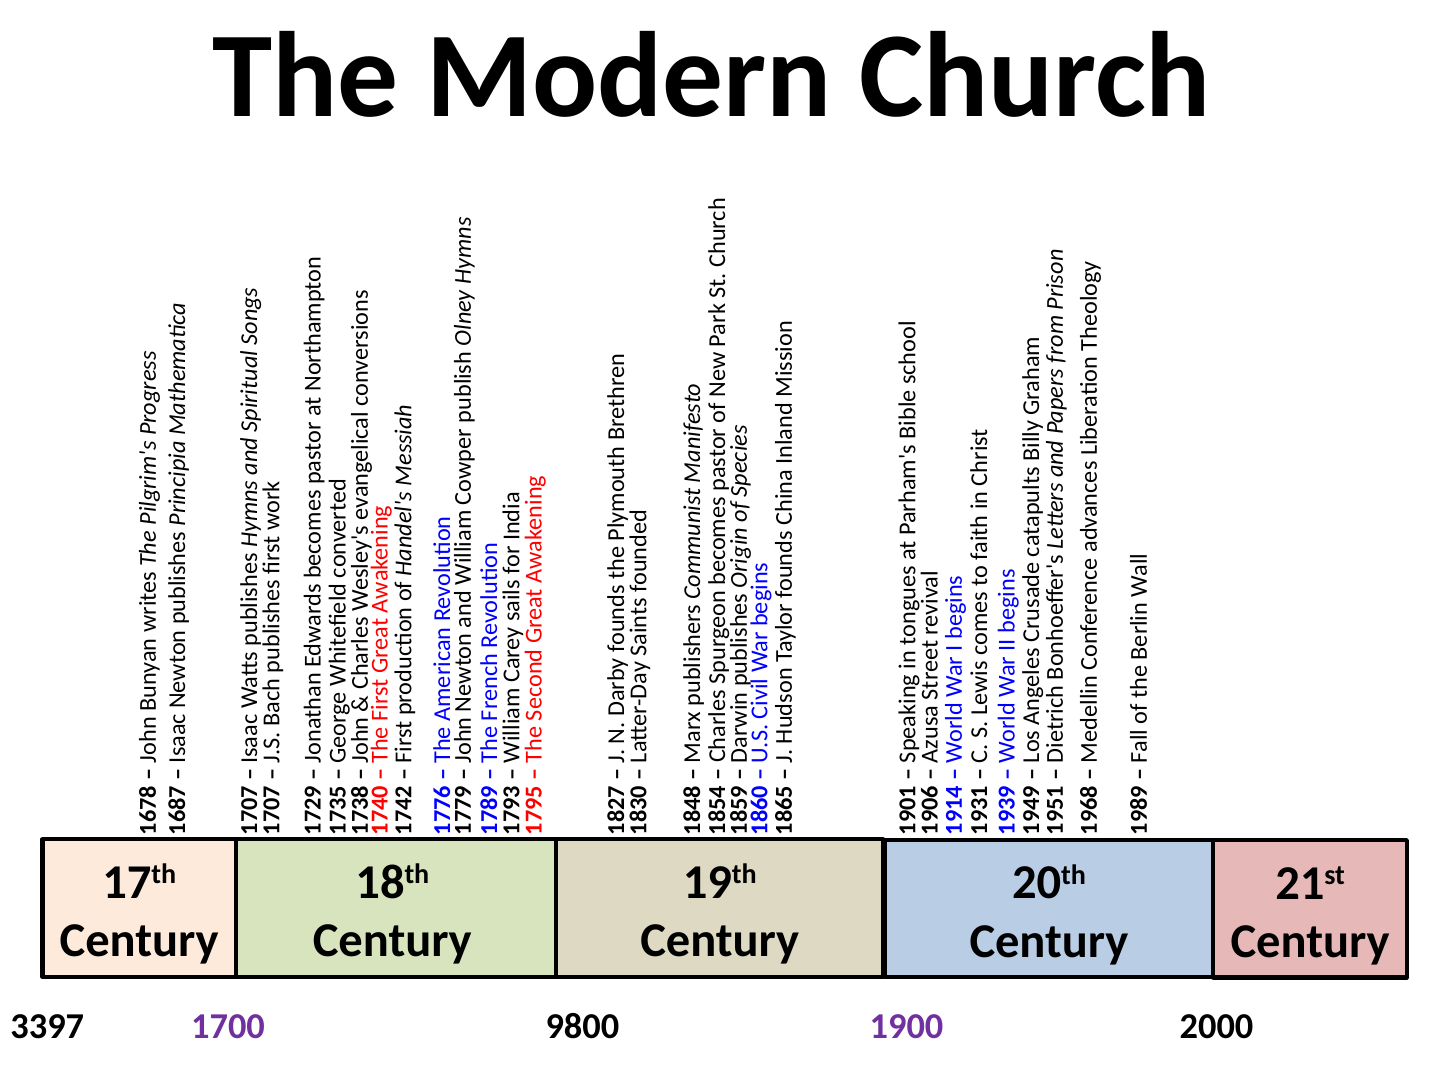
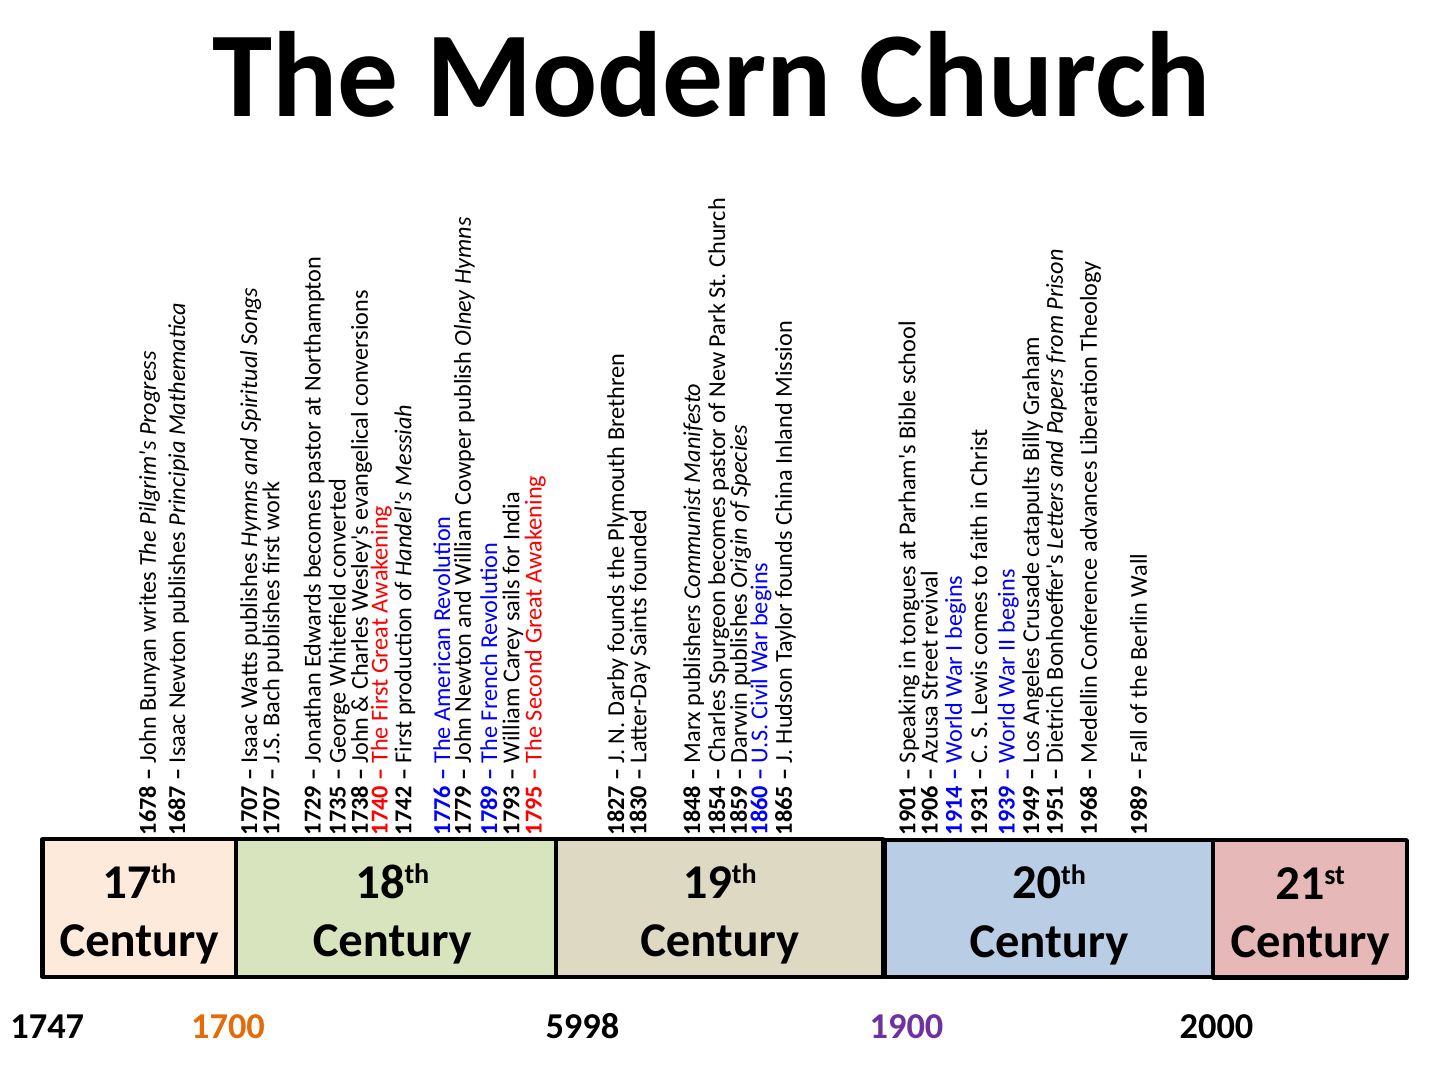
3397: 3397 -> 1747 (47, 1026)
1700 colour: purple -> orange (228, 1026)
9800: 9800 -> 5998 (582, 1026)
